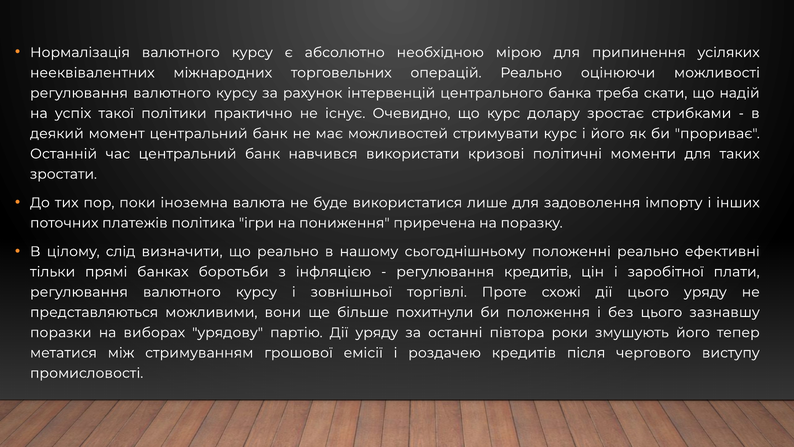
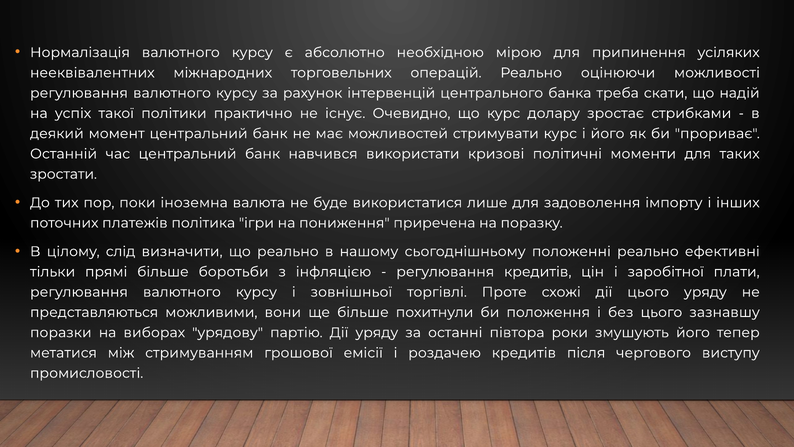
прямі банках: банках -> більше (163, 272)
